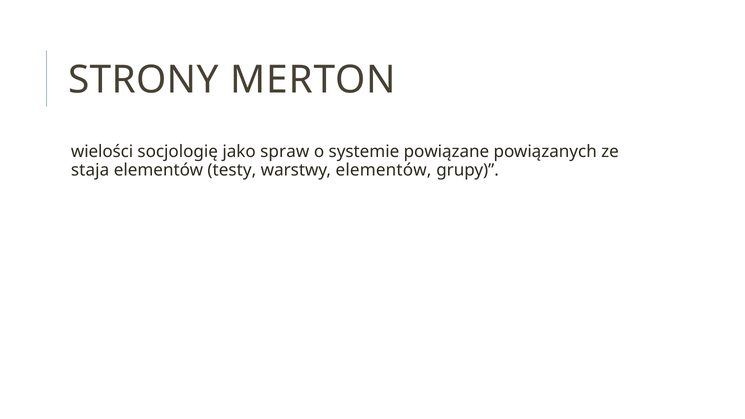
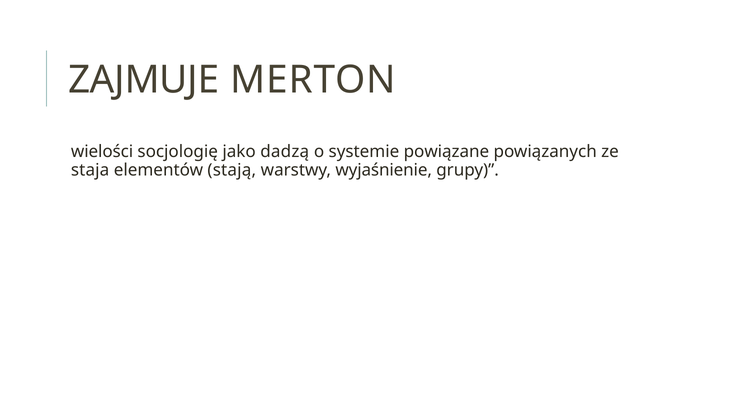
STRONY: STRONY -> ZAJMUJE (144, 80)
spraw: spraw -> dadzą (285, 152)
testy: testy -> stają (232, 170)
warstwy elementów: elementów -> wyjaśnienie (384, 170)
